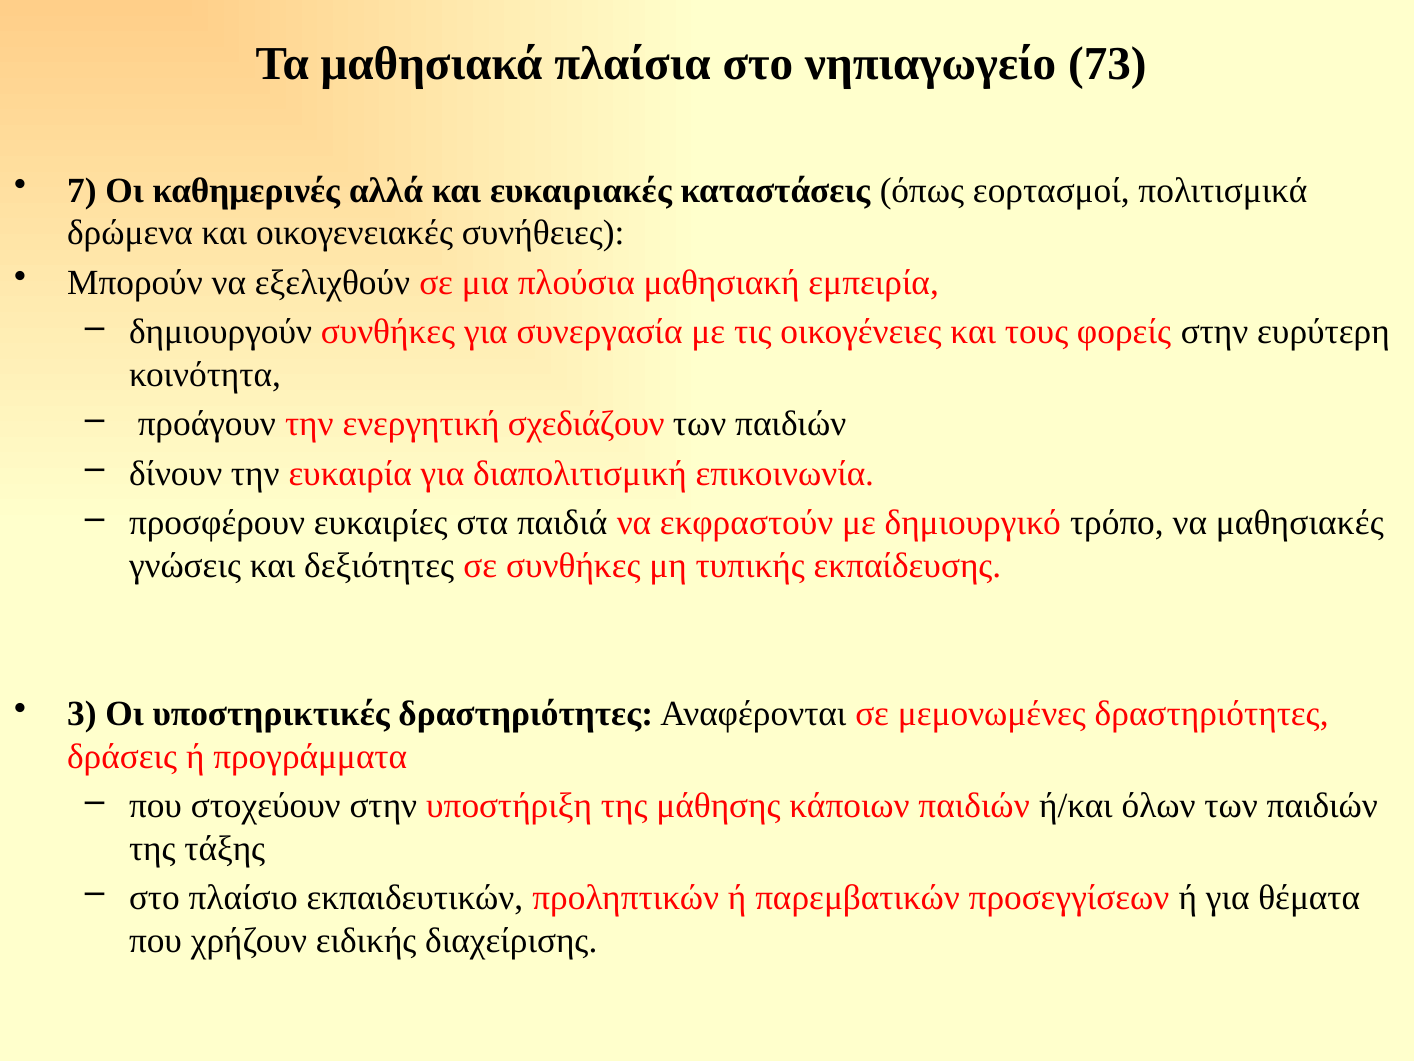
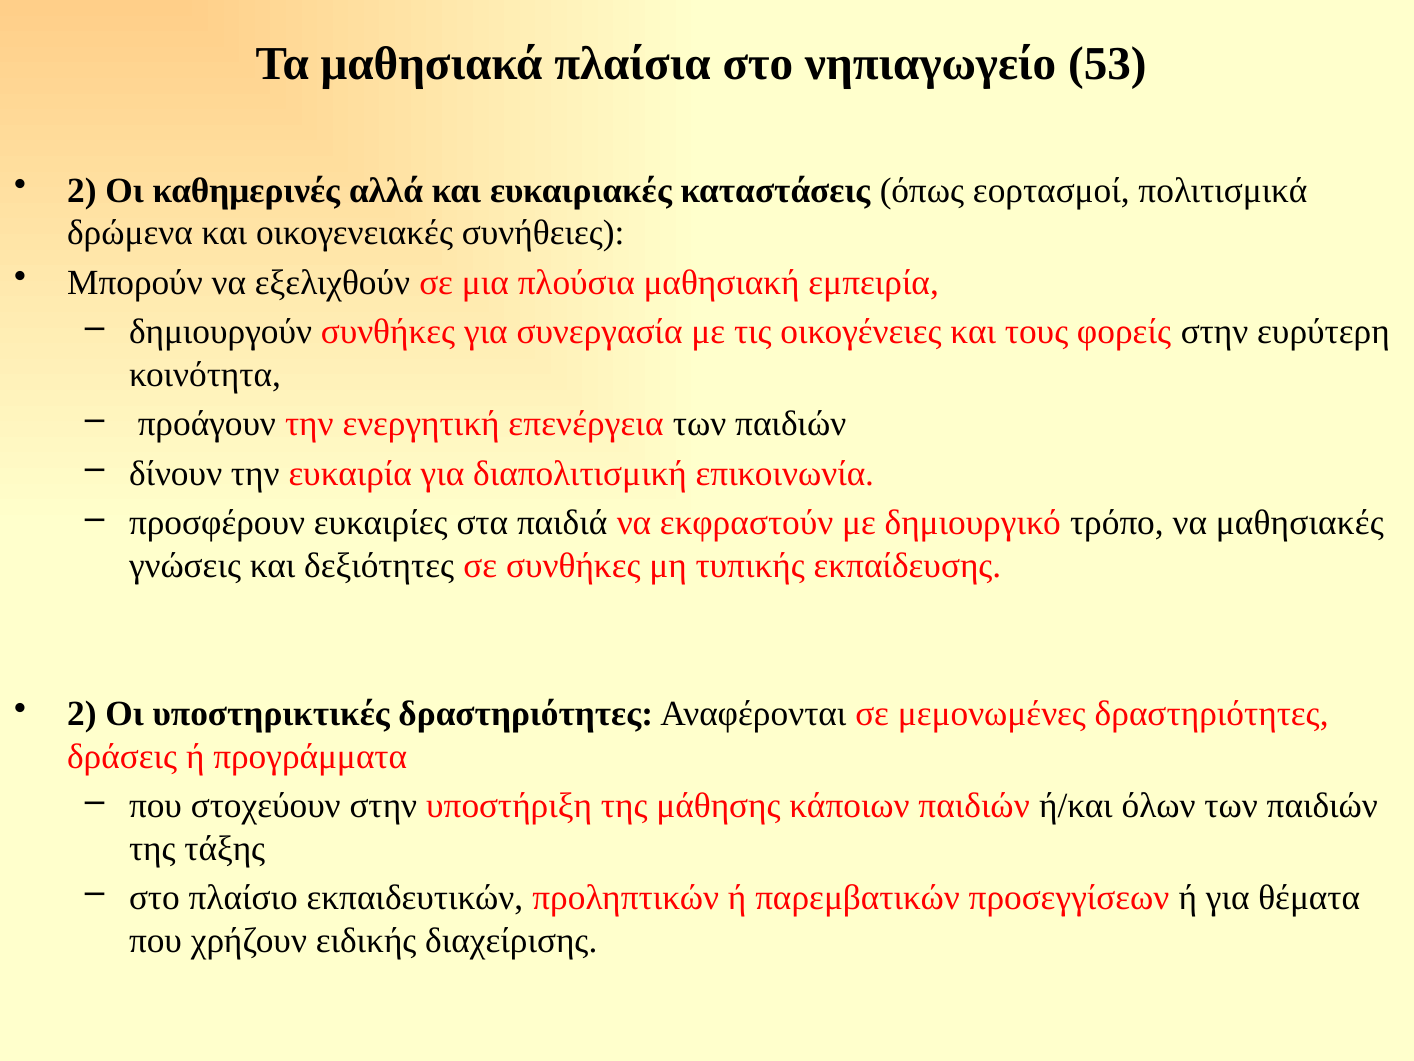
73: 73 -> 53 (1107, 64)
7: 7 -> 2 (82, 191)
σχεδιάζουν: σχεδιάζουν -> επενέργεια (586, 424)
3: 3 -> 2 (82, 714)
